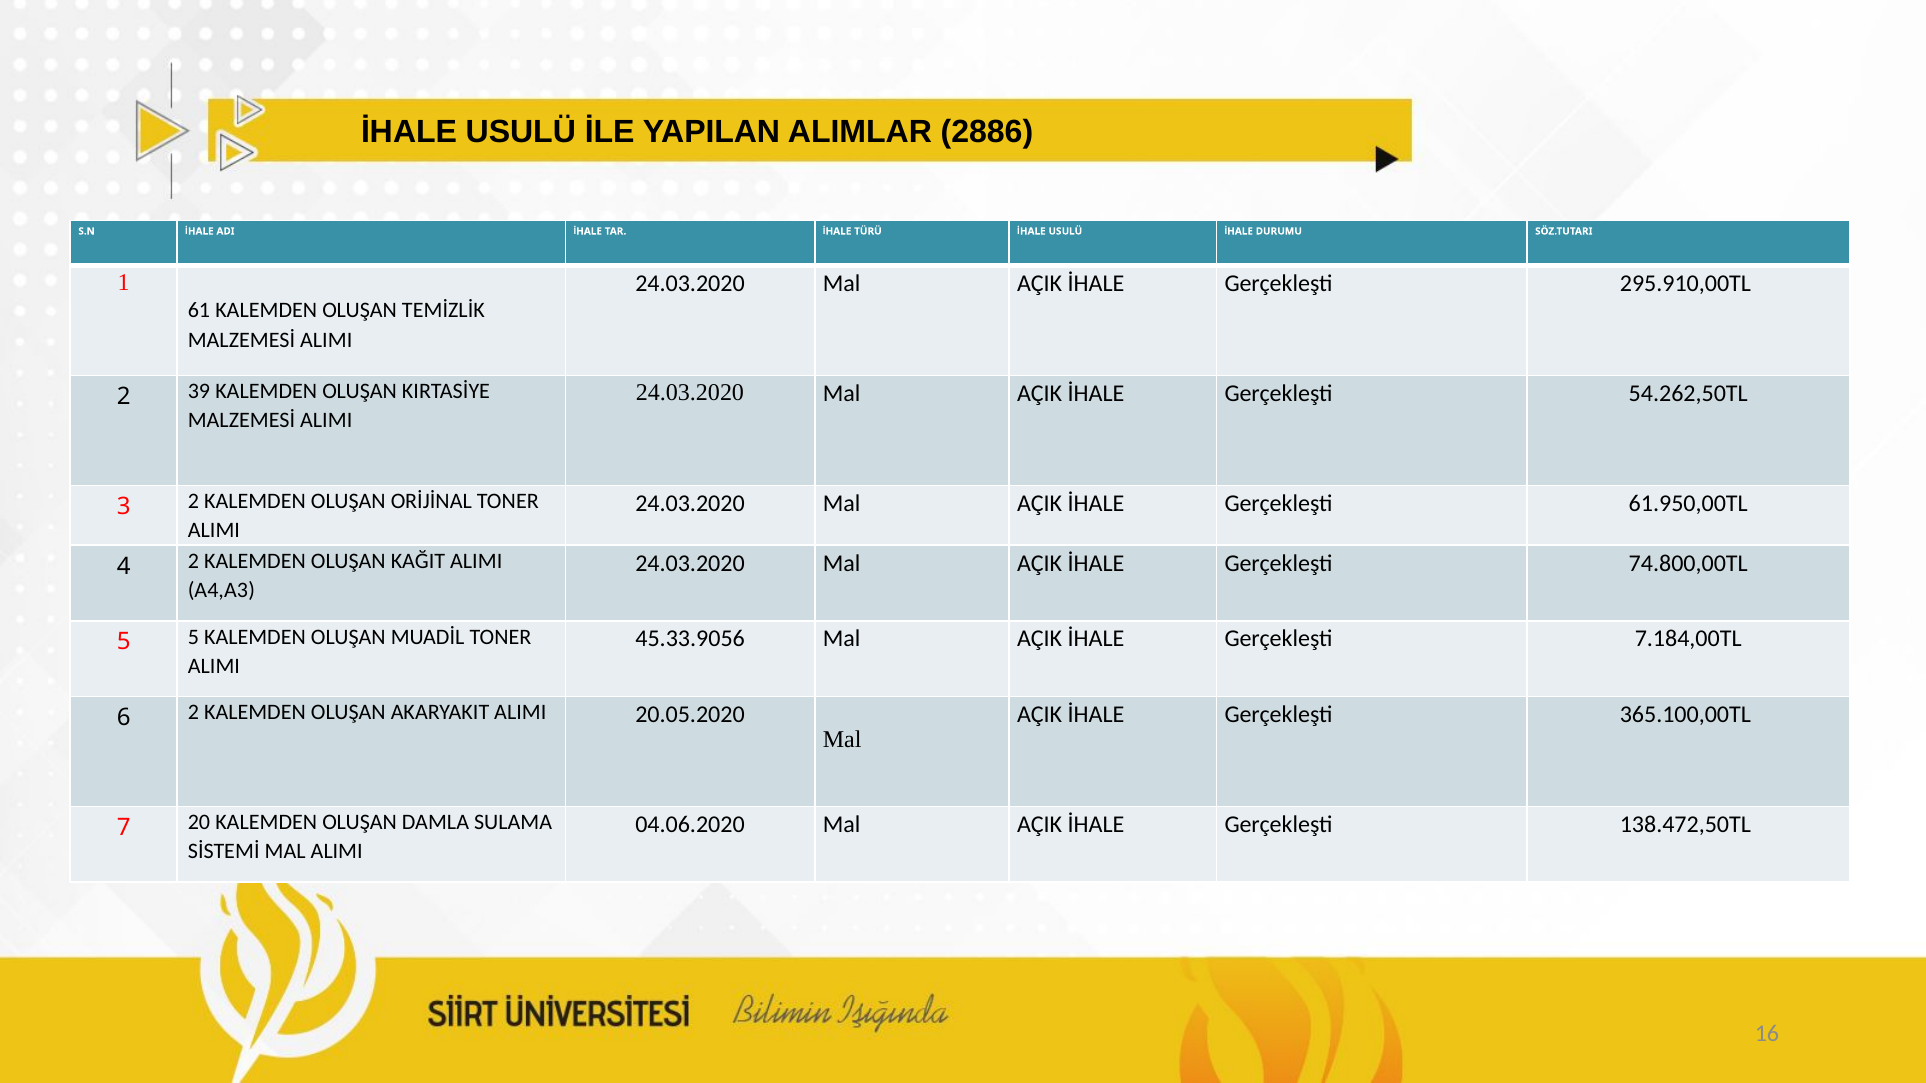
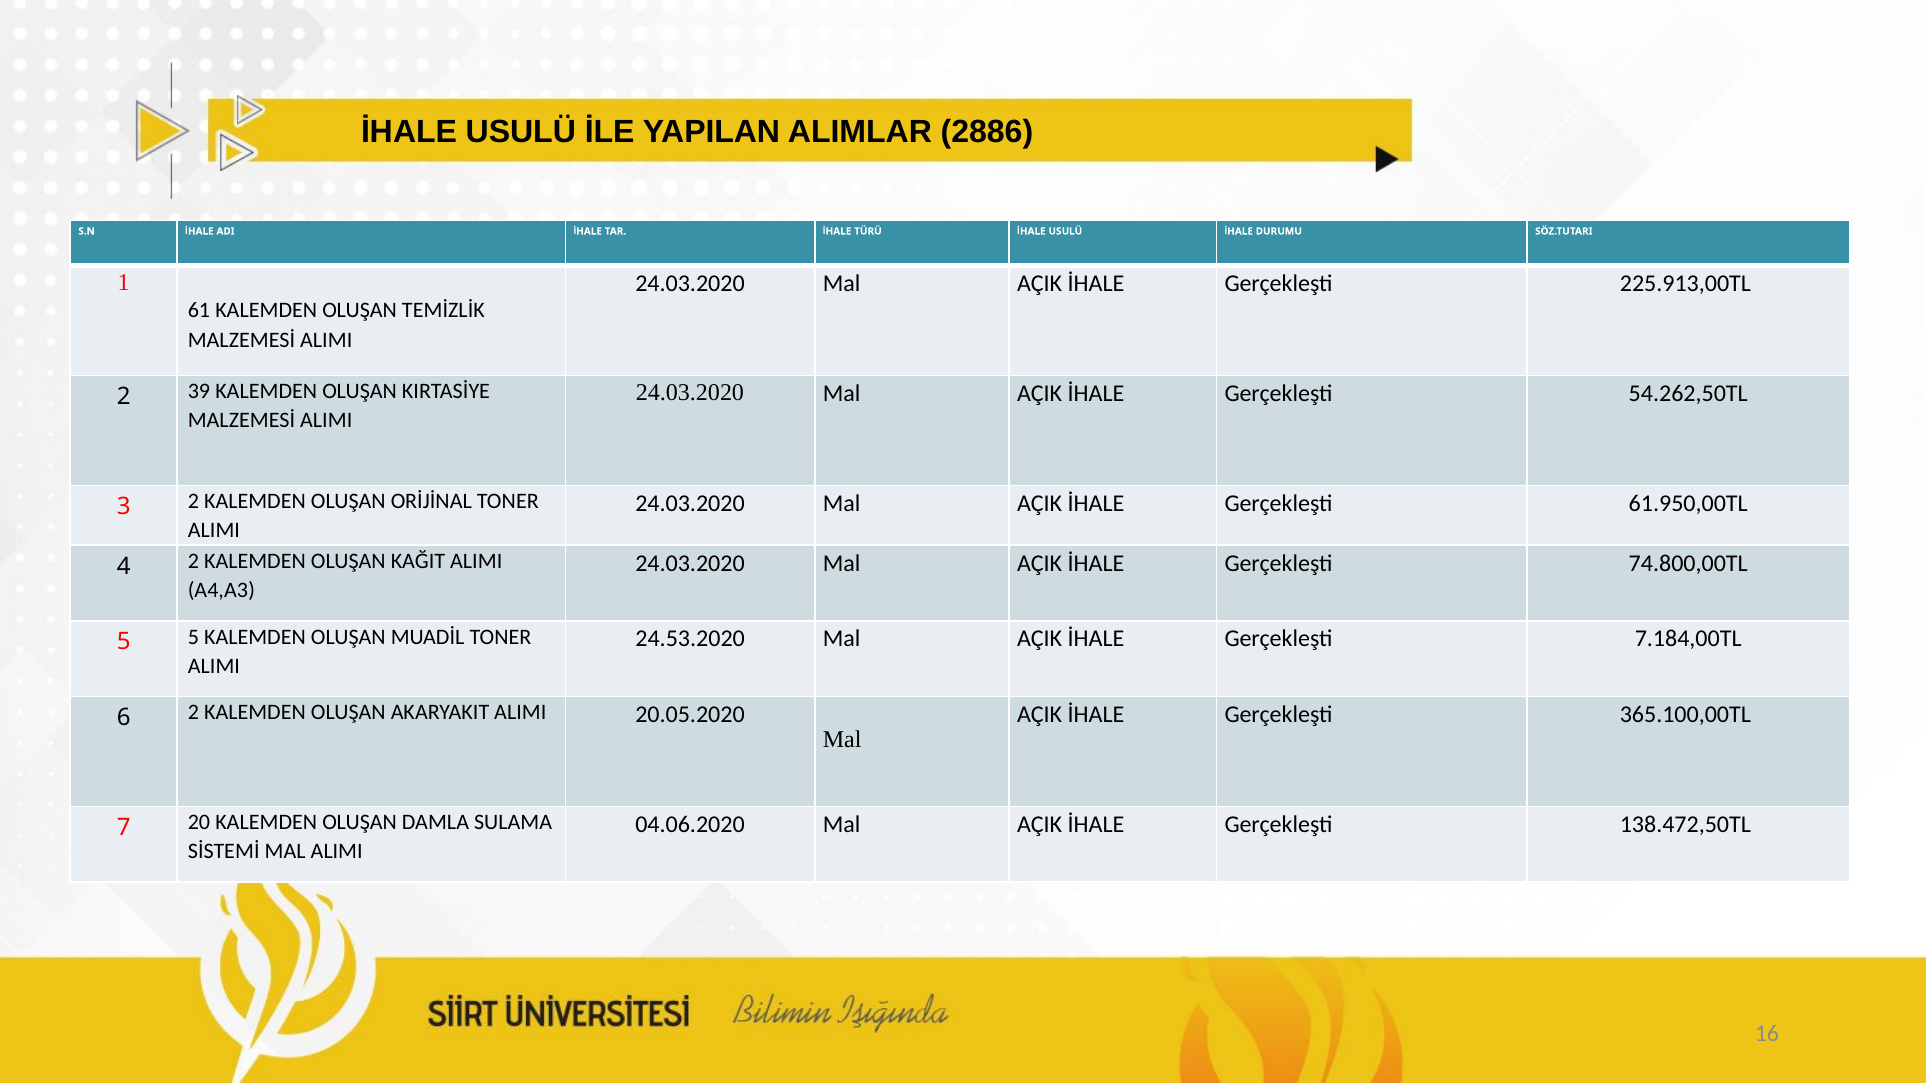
295.910,00TL: 295.910,00TL -> 225.913,00TL (1685, 284)
45.33.9056: 45.33.9056 -> 24.53.2020 (690, 639)
